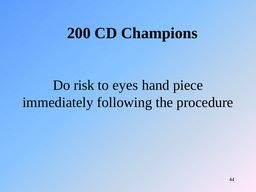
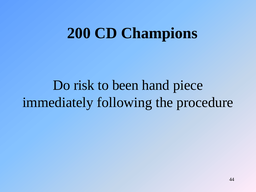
eyes: eyes -> been (125, 85)
